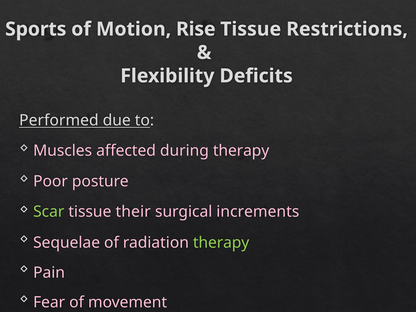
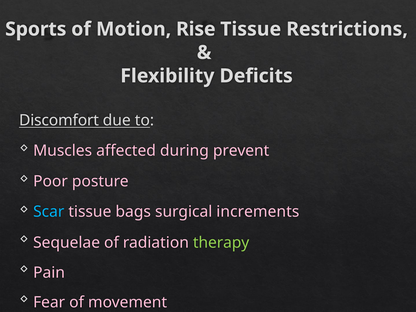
Performed: Performed -> Discomfort (59, 120)
during therapy: therapy -> prevent (241, 151)
Scar colour: light green -> light blue (49, 212)
their: their -> bags (133, 212)
